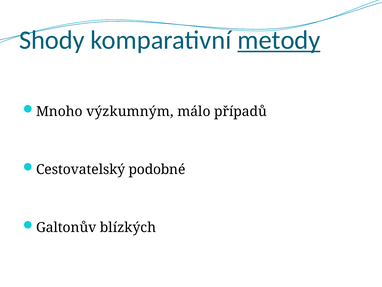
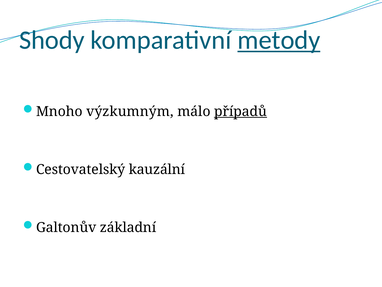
případů underline: none -> present (241, 111)
podobné: podobné -> kauzální (157, 169)
blízkých: blízkých -> základní (128, 227)
